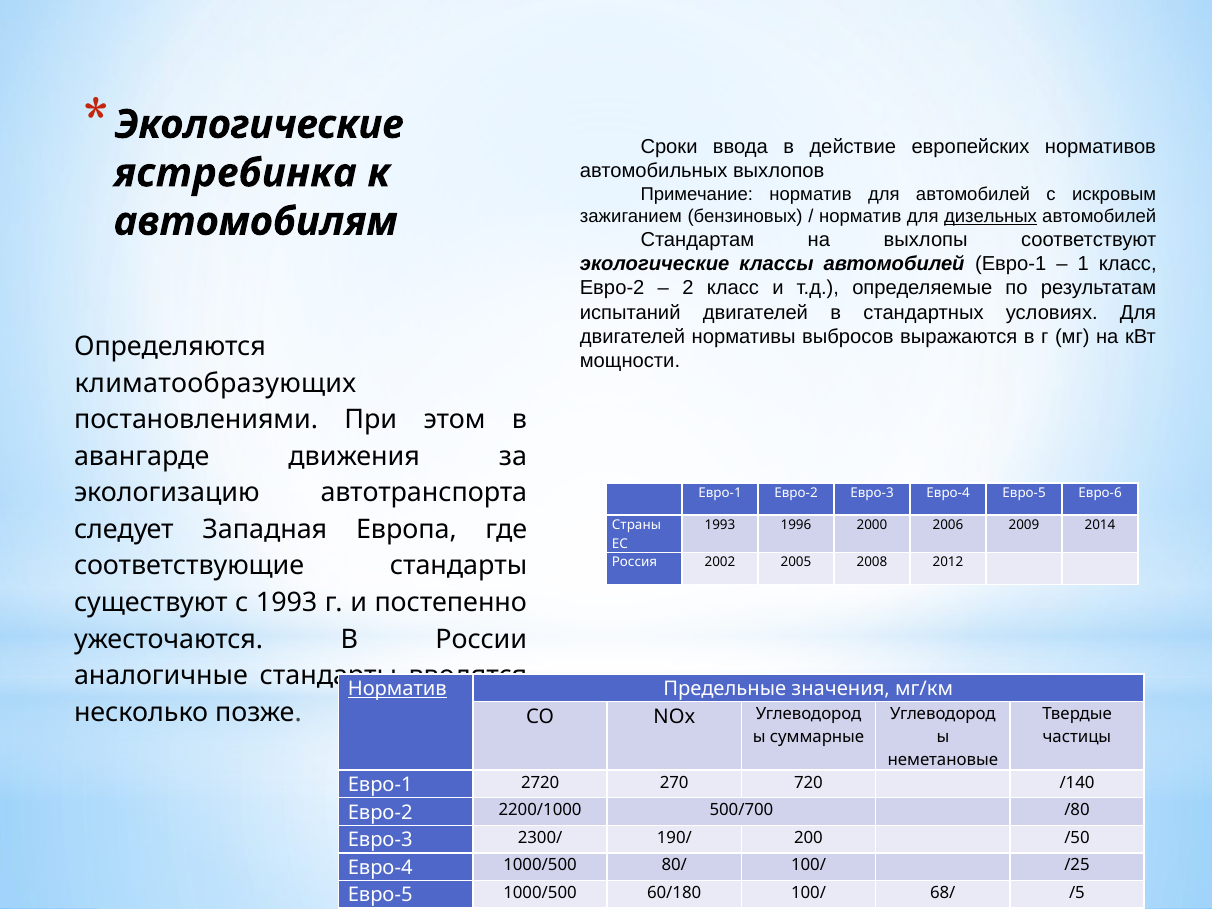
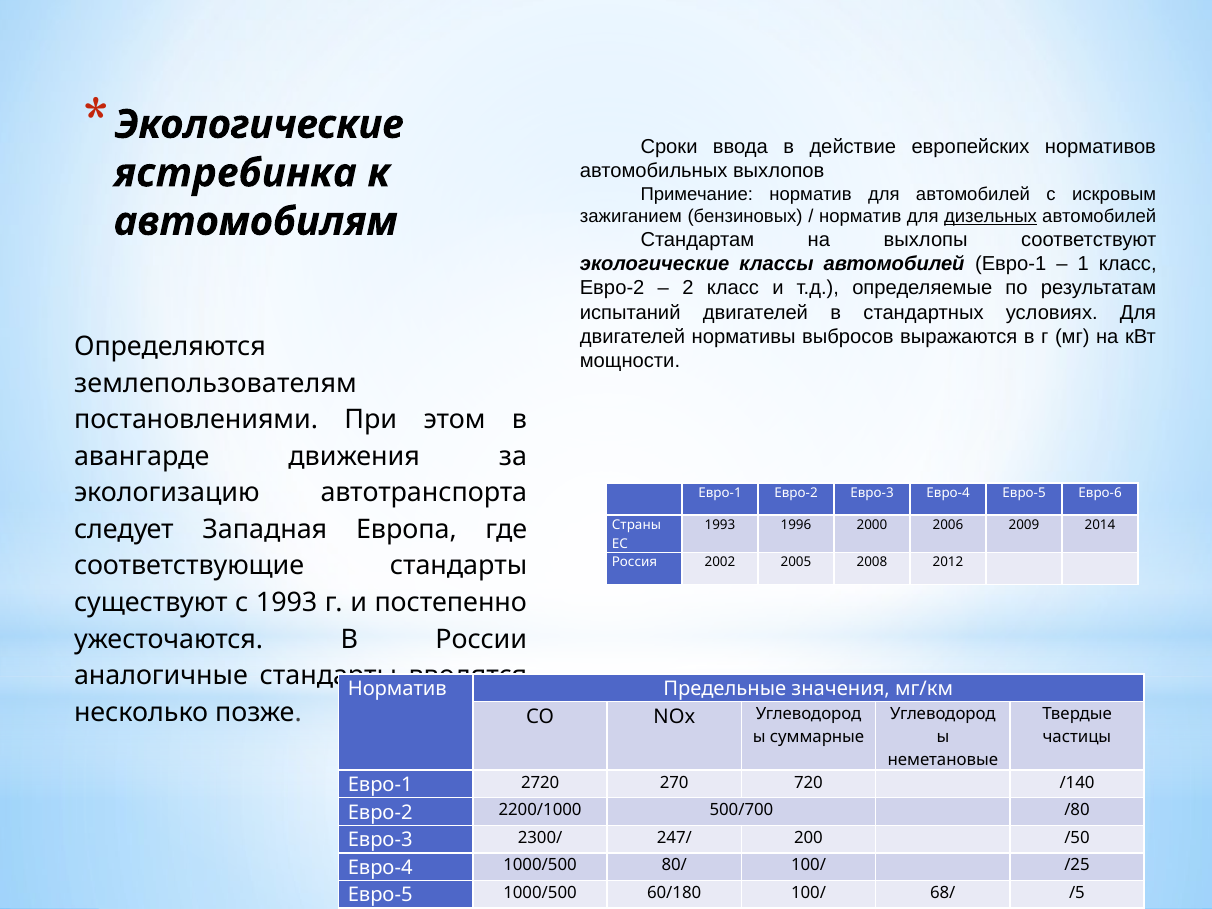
климатообразующих: климатообразующих -> землепользователям (215, 383)
Норматив underline: present -> none (397, 689)
190/: 190/ -> 247/ (674, 838)
